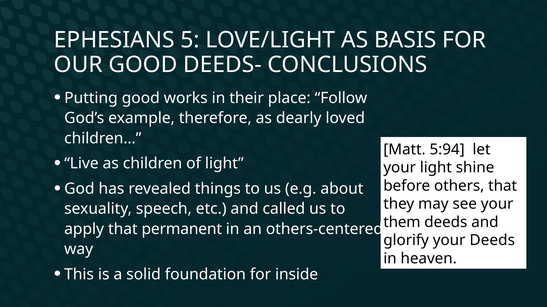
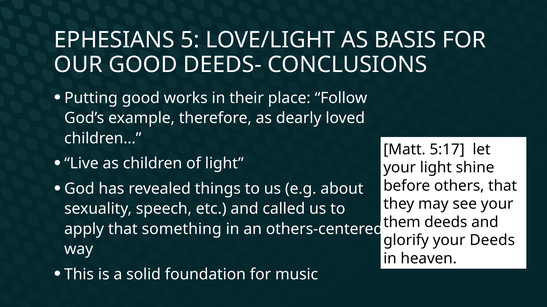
5:94: 5:94 -> 5:17 (447, 150)
permanent: permanent -> something (182, 229)
inside: inside -> music (297, 275)
